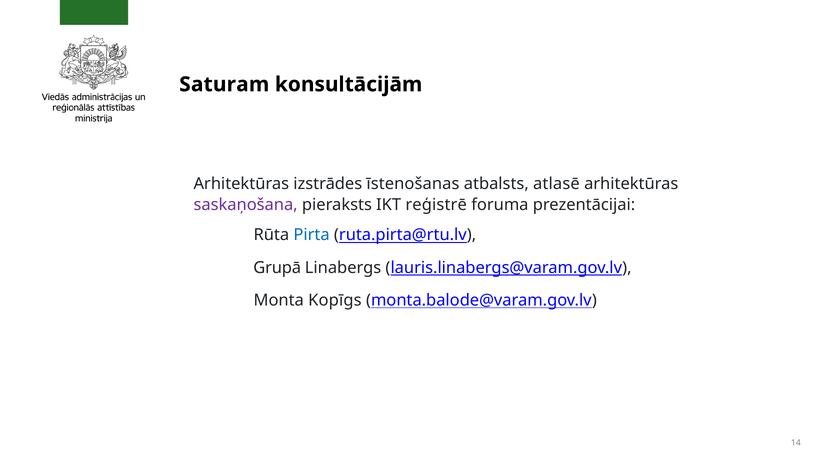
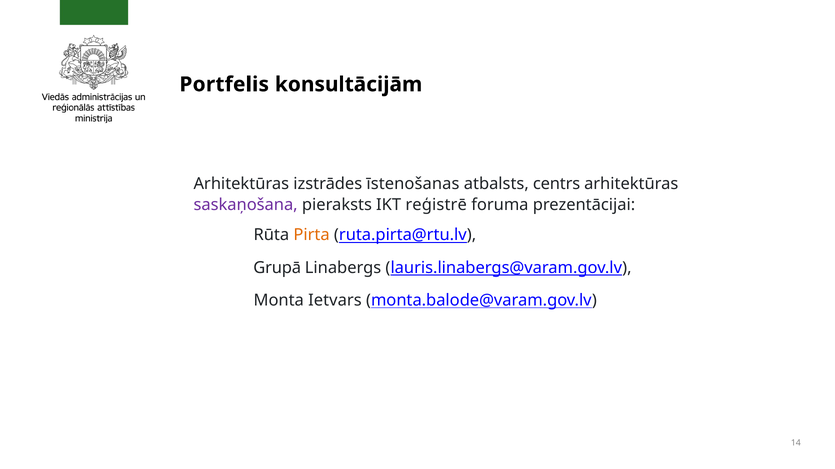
Saturam: Saturam -> Portfelis (224, 85)
atlasē: atlasē -> centrs (557, 184)
Pirta colour: blue -> orange (312, 235)
Kopīgs: Kopīgs -> Ietvars (335, 301)
